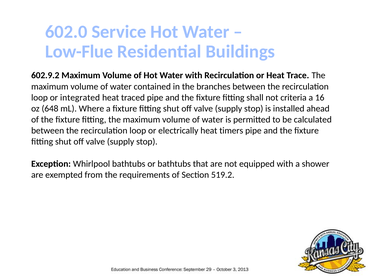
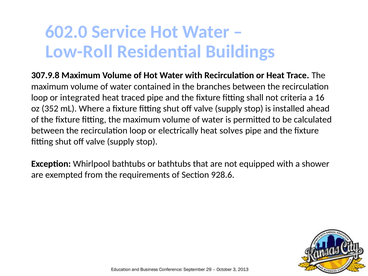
Low-Flue: Low-Flue -> Low-Roll (79, 52)
602.9.2: 602.9.2 -> 307.9.8 (45, 75)
648: 648 -> 352 (50, 109)
timers: timers -> solves (231, 131)
519.2: 519.2 -> 928.6 (223, 175)
